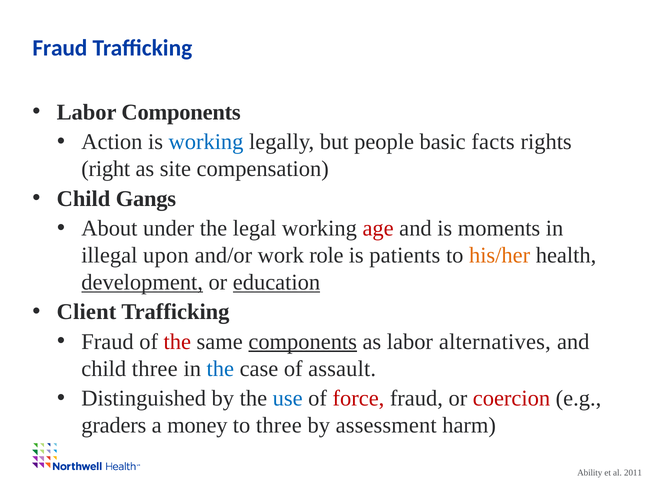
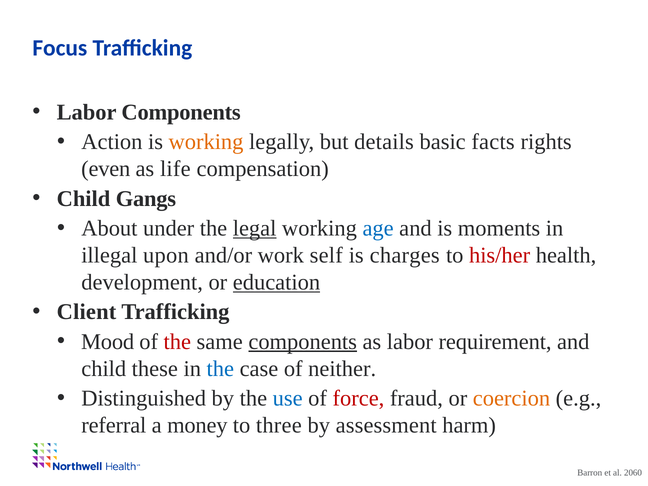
Fraud: Fraud -> Focus (60, 48)
working colour: blue -> orange (206, 142)
people: people -> details (384, 142)
right: right -> even (106, 169)
site: site -> life (175, 169)
legal underline: none -> present (255, 228)
age colour: red -> blue (378, 228)
role: role -> self (326, 255)
patients: patients -> charges (405, 255)
his/her colour: orange -> red (500, 255)
development underline: present -> none (142, 282)
Fraud: Fraud -> Mood (108, 342)
alternatives: alternatives -> requirement (495, 342)
child three: three -> these (155, 369)
assault: assault -> neither (342, 369)
coercion colour: red -> orange (511, 398)
graders: graders -> referral (114, 425)
Ability: Ability -> Barron (590, 473)
2011: 2011 -> 2060 (633, 473)
